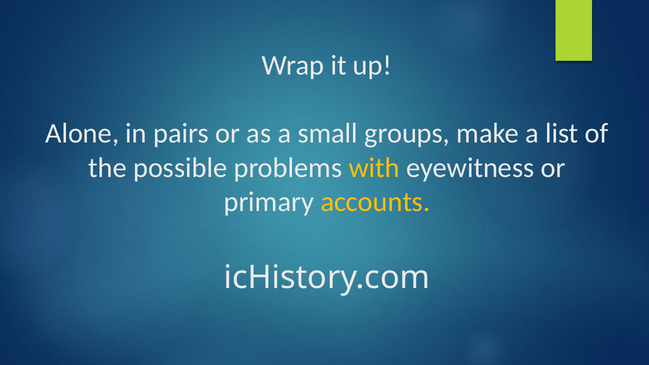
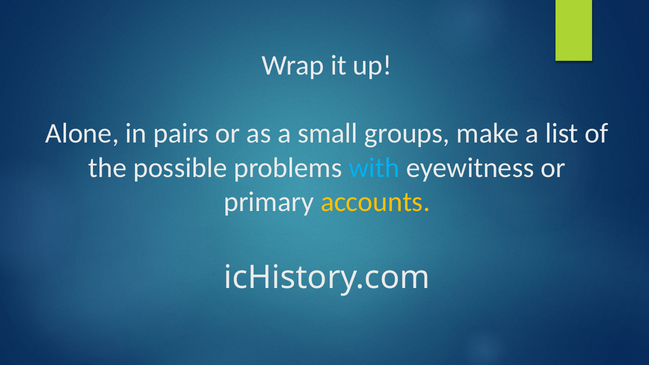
with colour: yellow -> light blue (374, 168)
